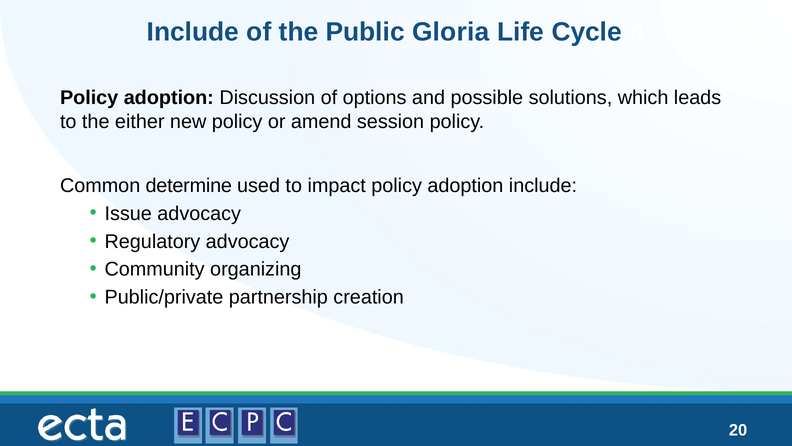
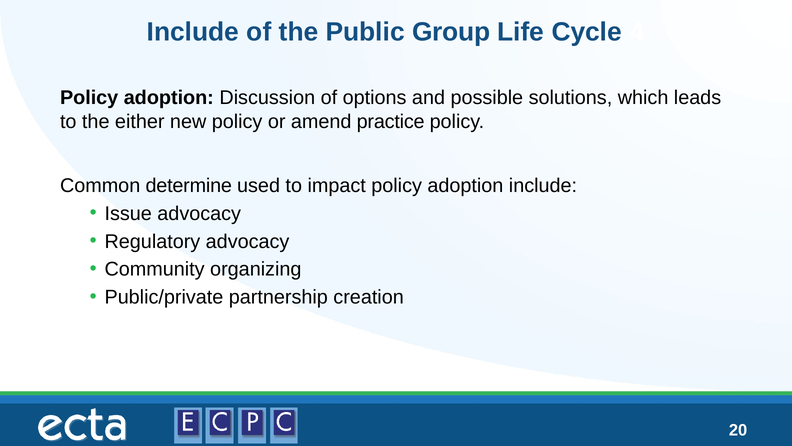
Gloria: Gloria -> Group (451, 32)
session: session -> practice (391, 121)
